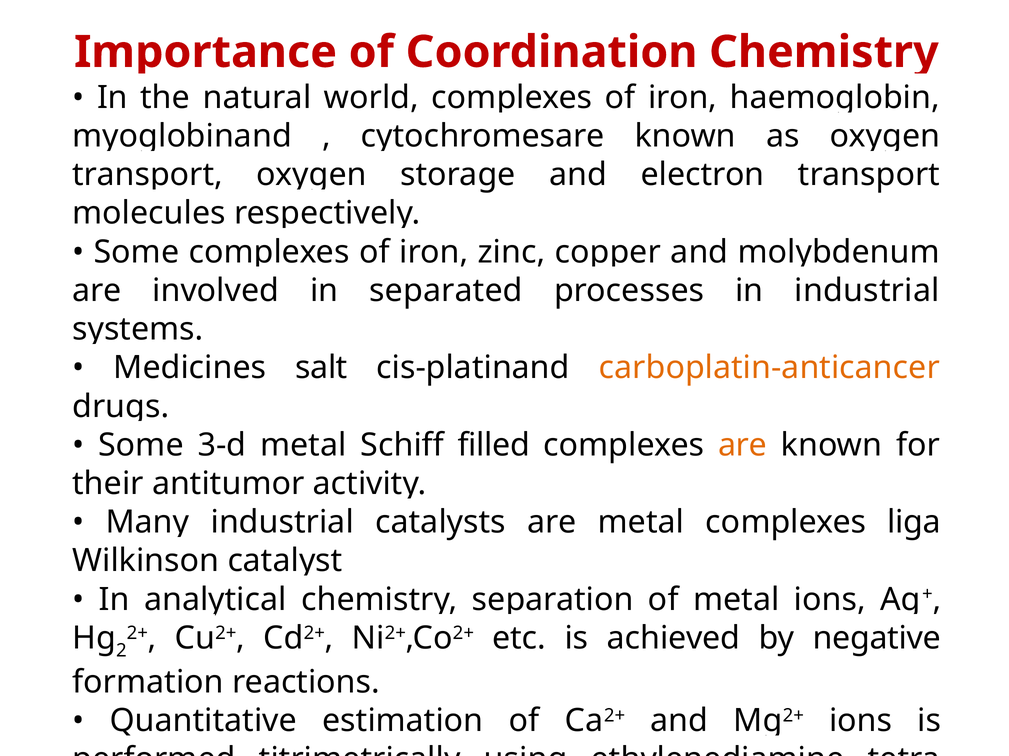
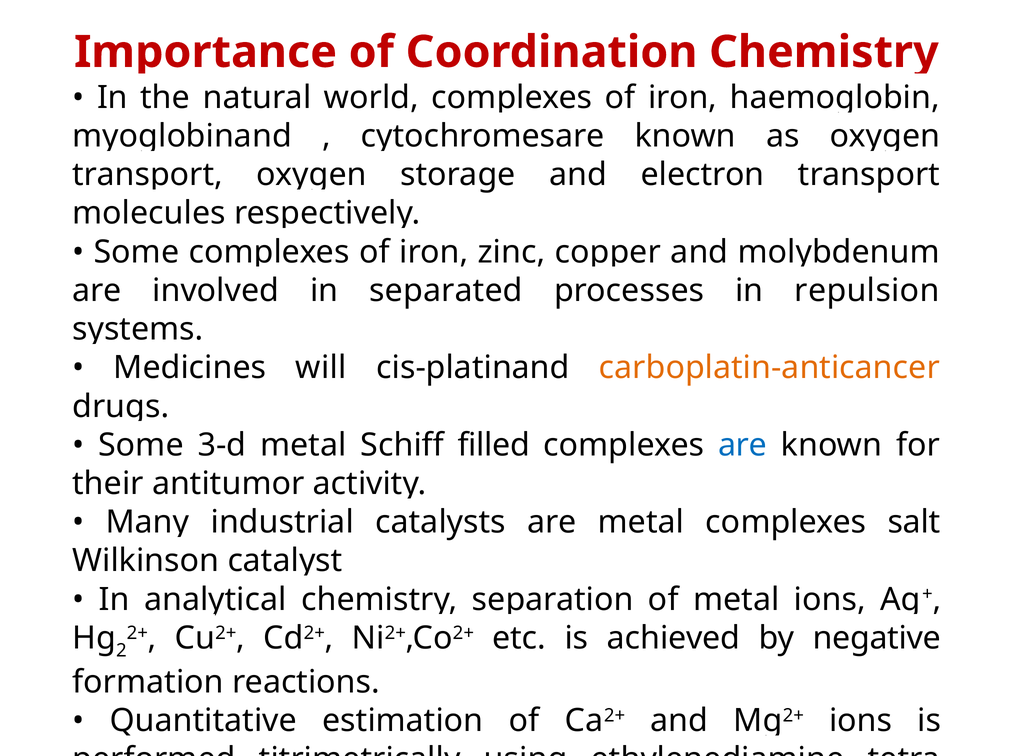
in industrial: industrial -> repulsion (867, 291)
salt: salt -> will (321, 368)
are colour: orange -> blue (743, 445)
liga: liga -> salt (914, 523)
